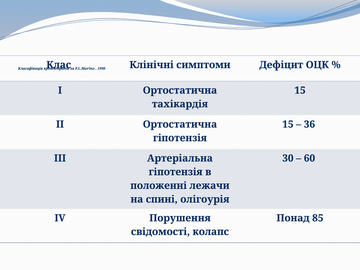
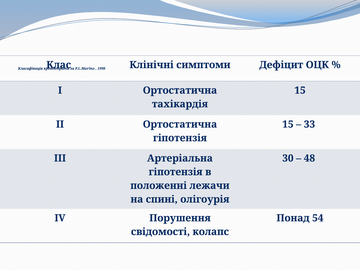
36: 36 -> 33 (309, 124)
60: 60 -> 48 (309, 158)
85: 85 -> 54 (318, 218)
